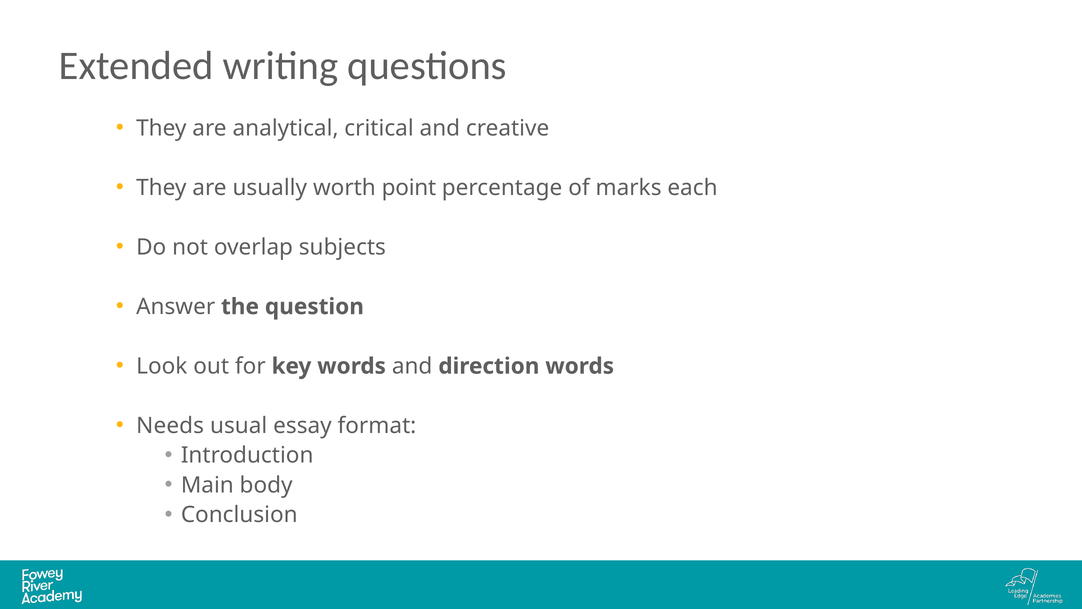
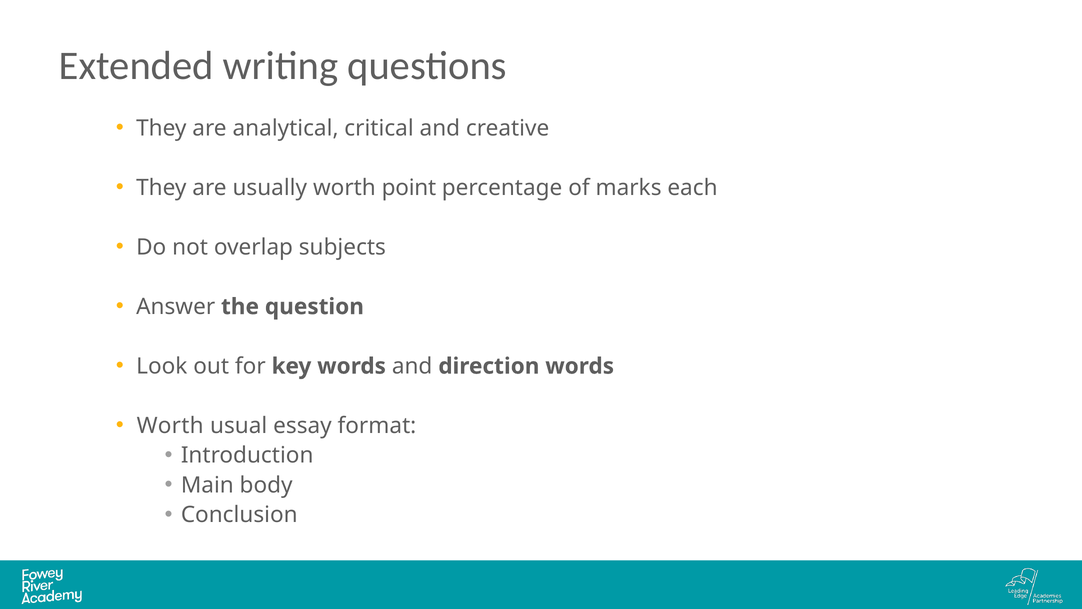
Needs: Needs -> Worth (170, 426)
